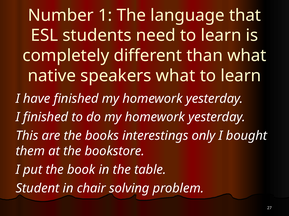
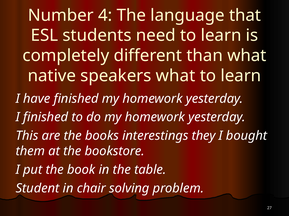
1: 1 -> 4 (105, 15)
only: only -> they (204, 136)
